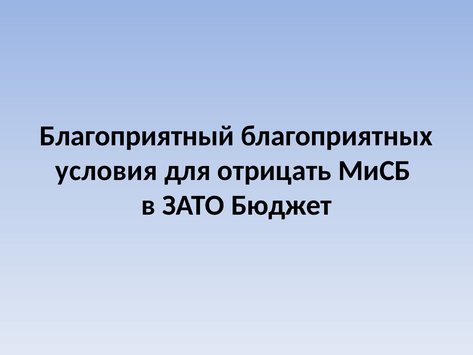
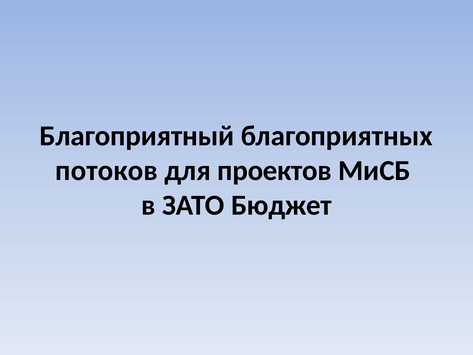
условия: условия -> потоков (106, 170)
отрицать: отрицать -> проектов (275, 170)
